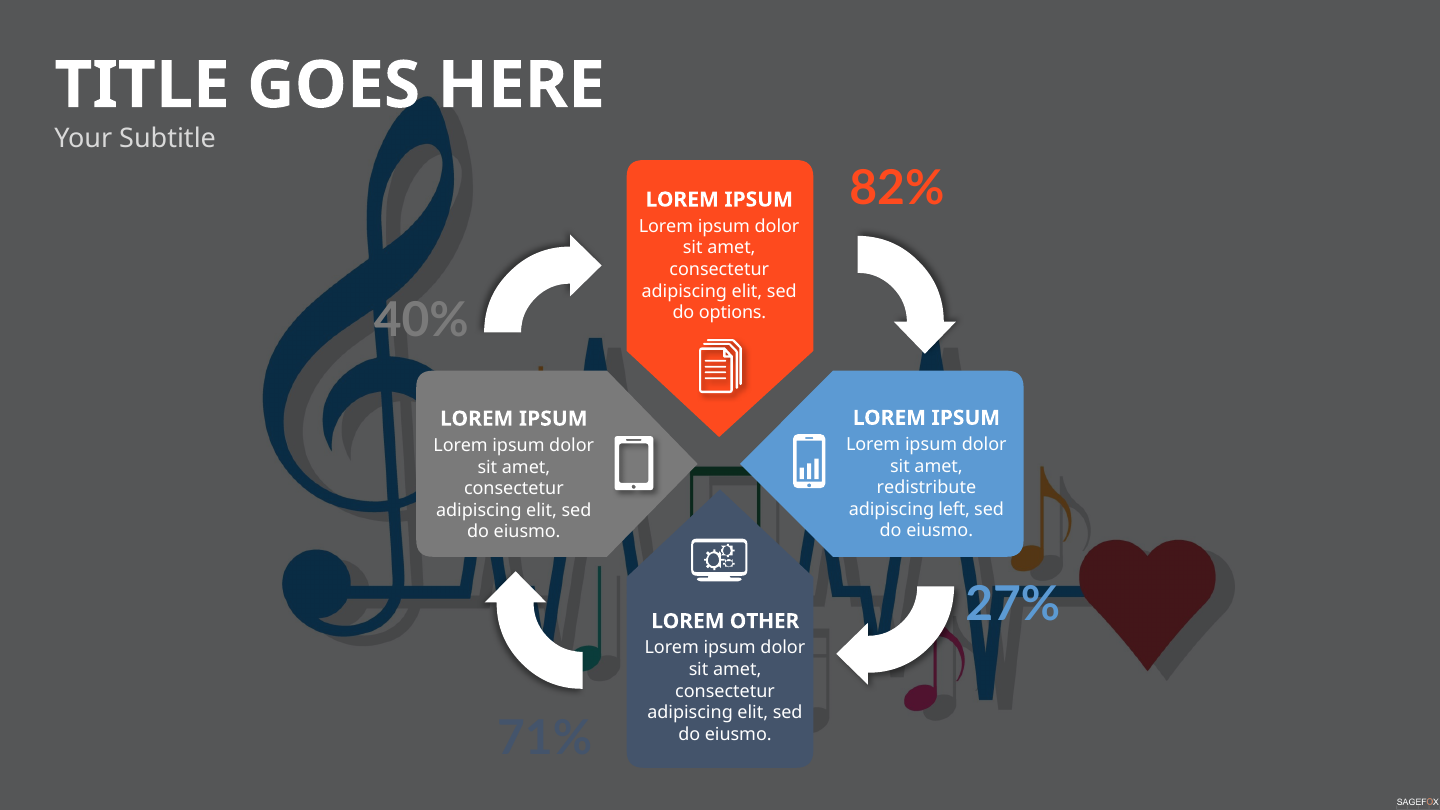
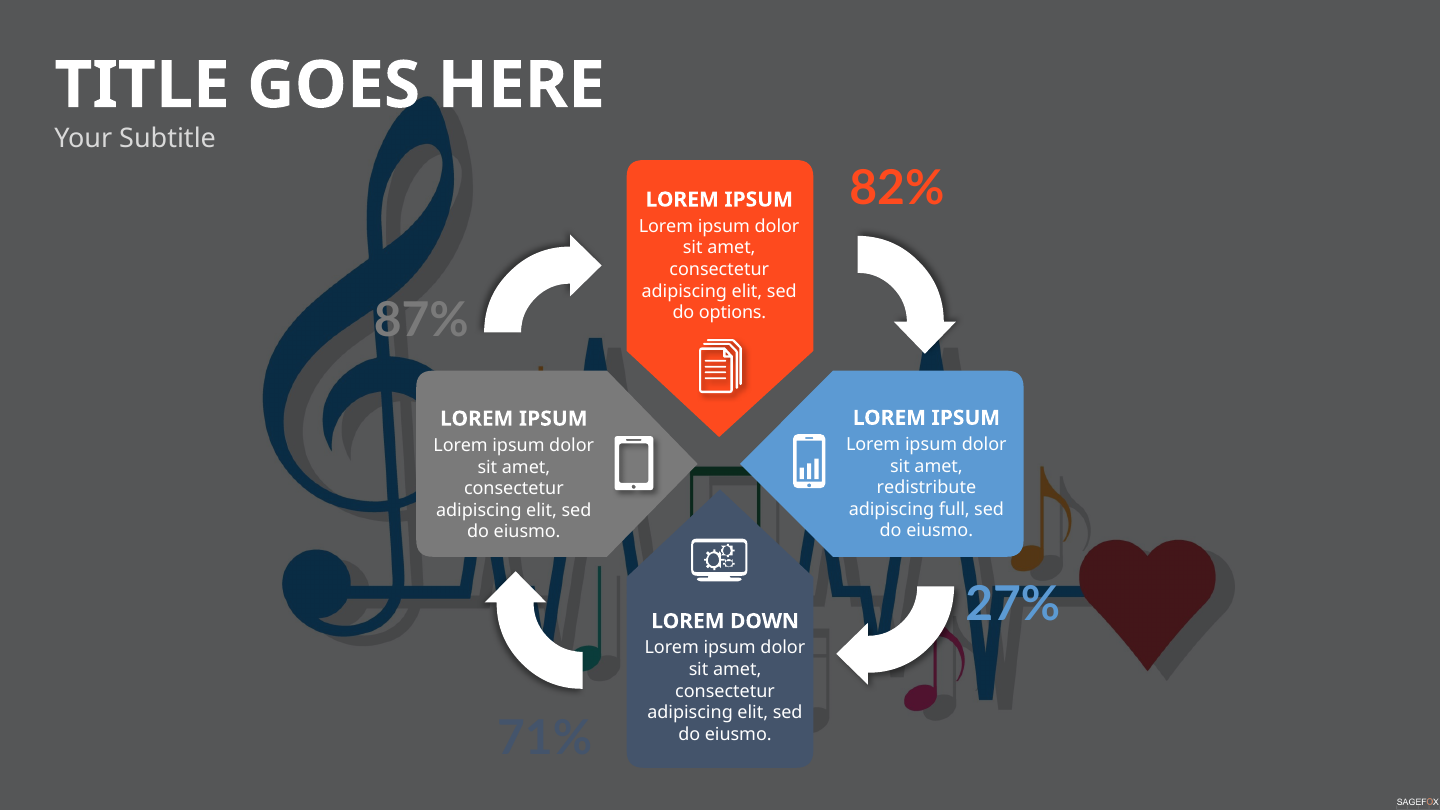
40%: 40% -> 87% (421, 321)
left: left -> full (954, 509)
OTHER: OTHER -> DOWN (765, 621)
